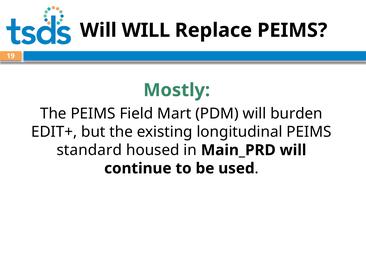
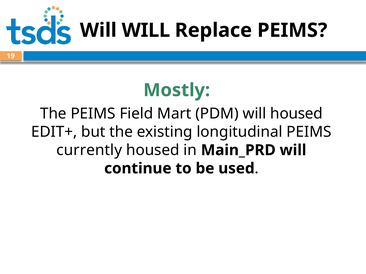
will burden: burden -> housed (297, 114)
standard: standard -> currently (89, 150)
